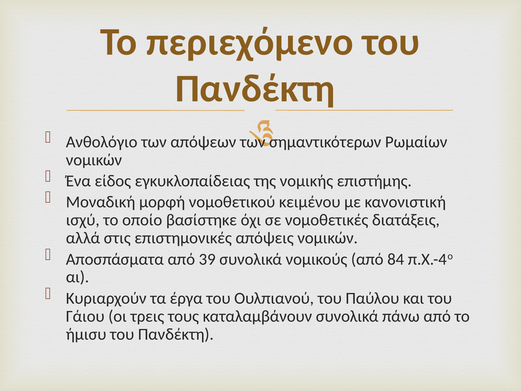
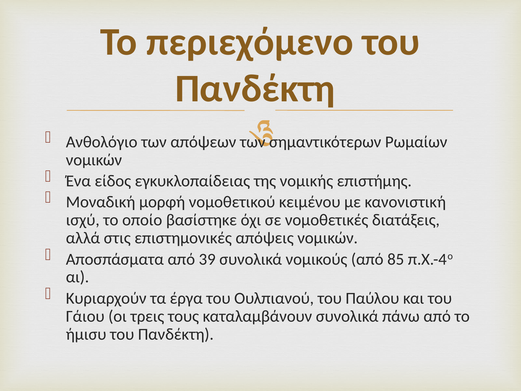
84: 84 -> 85 (396, 259)
